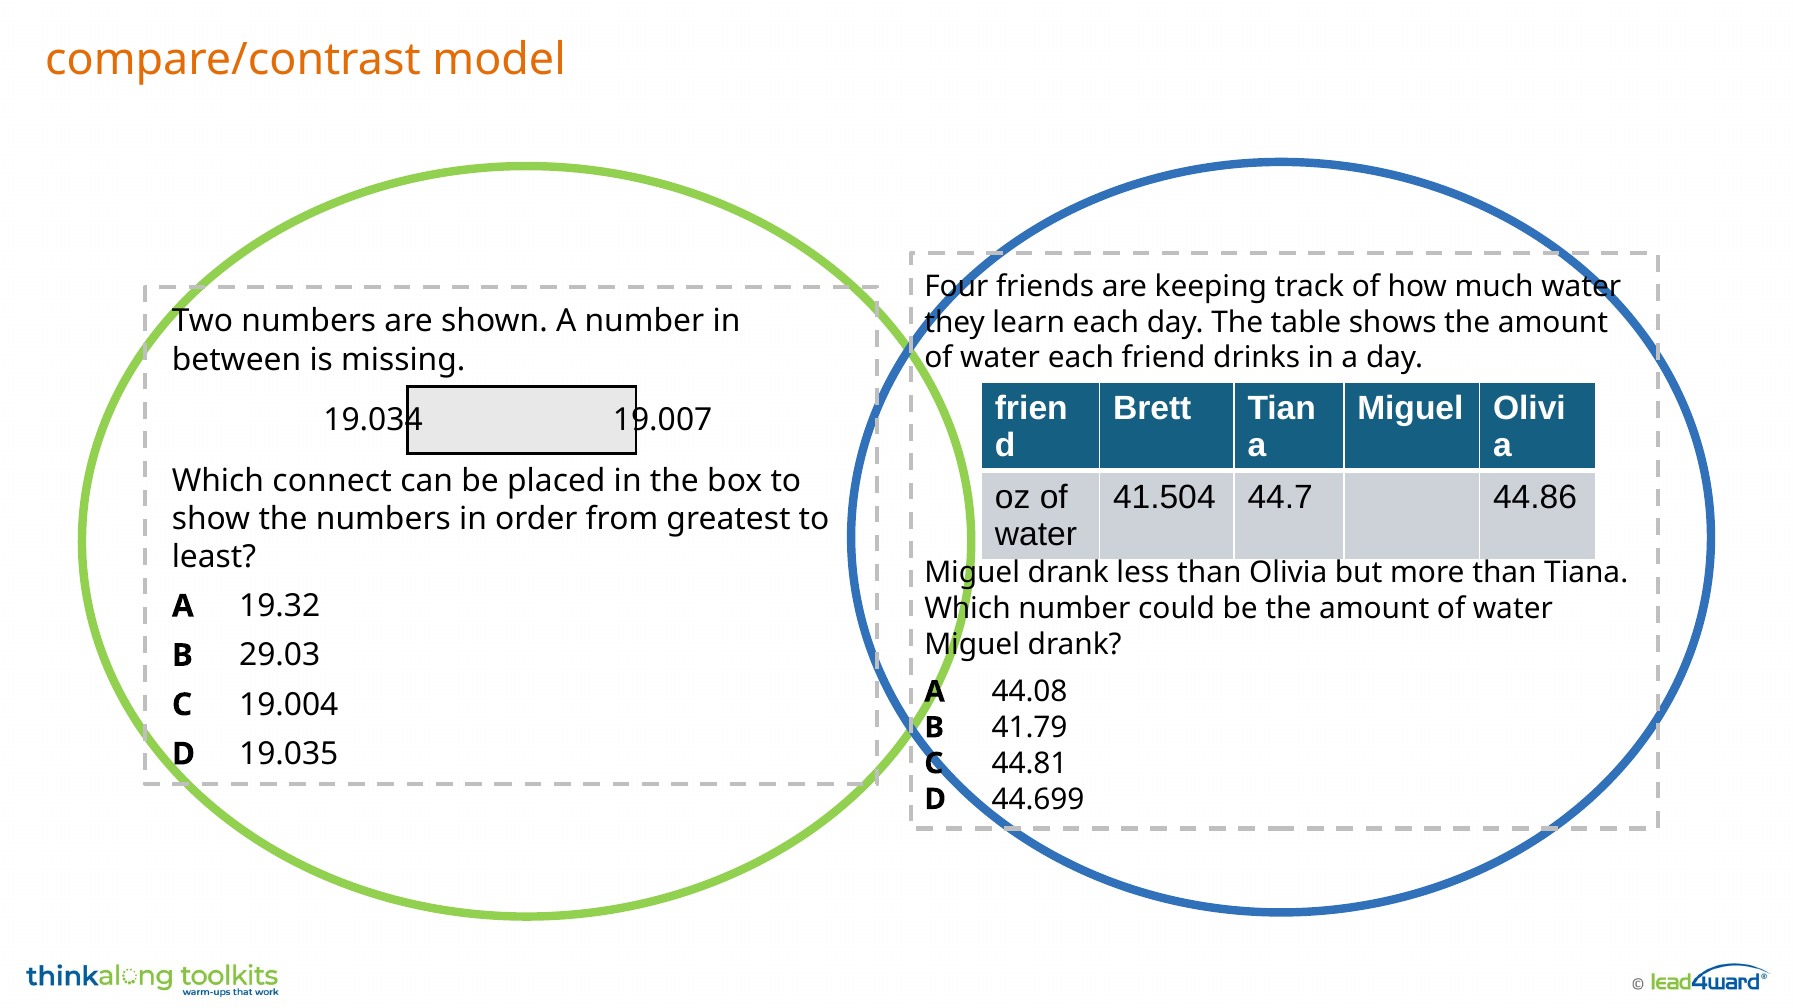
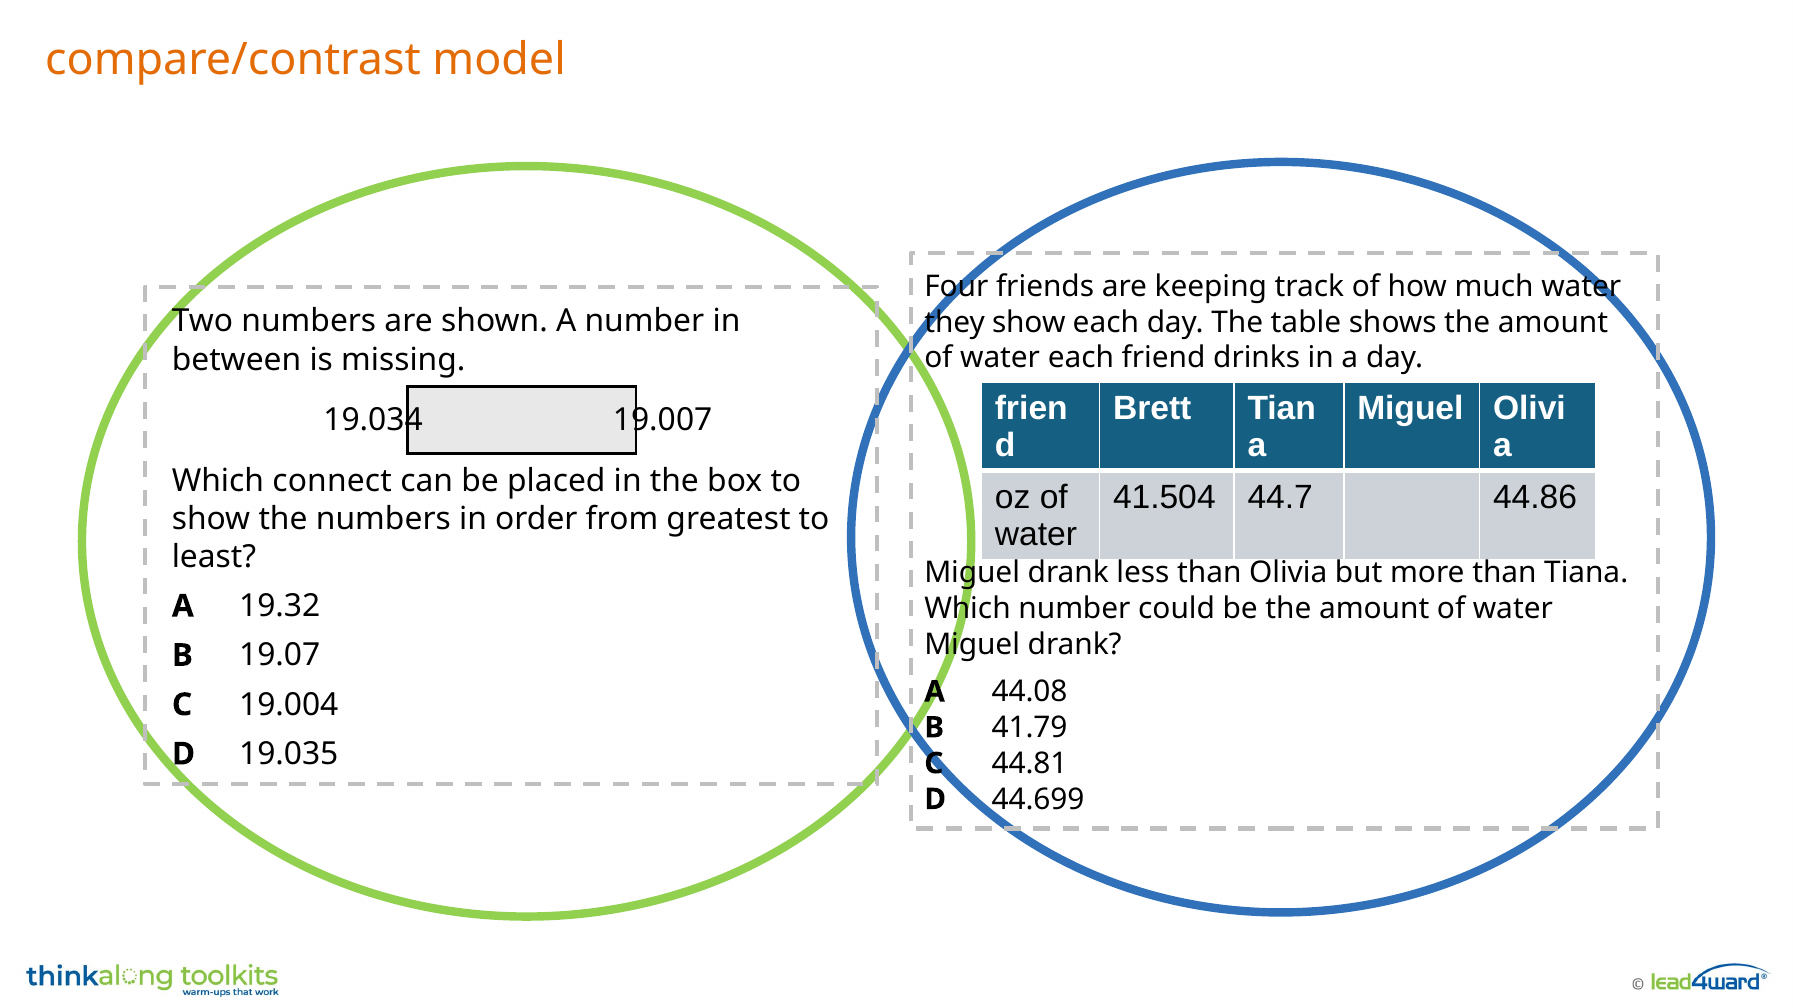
they learn: learn -> show (1029, 322)
29.03: 29.03 -> 19.07 (280, 656)
